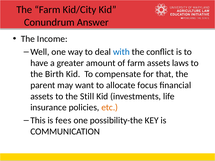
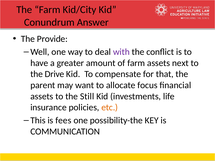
Income: Income -> Provide (52, 39)
with colour: blue -> purple (121, 52)
laws: laws -> next (180, 63)
Birth: Birth -> Drive (55, 74)
